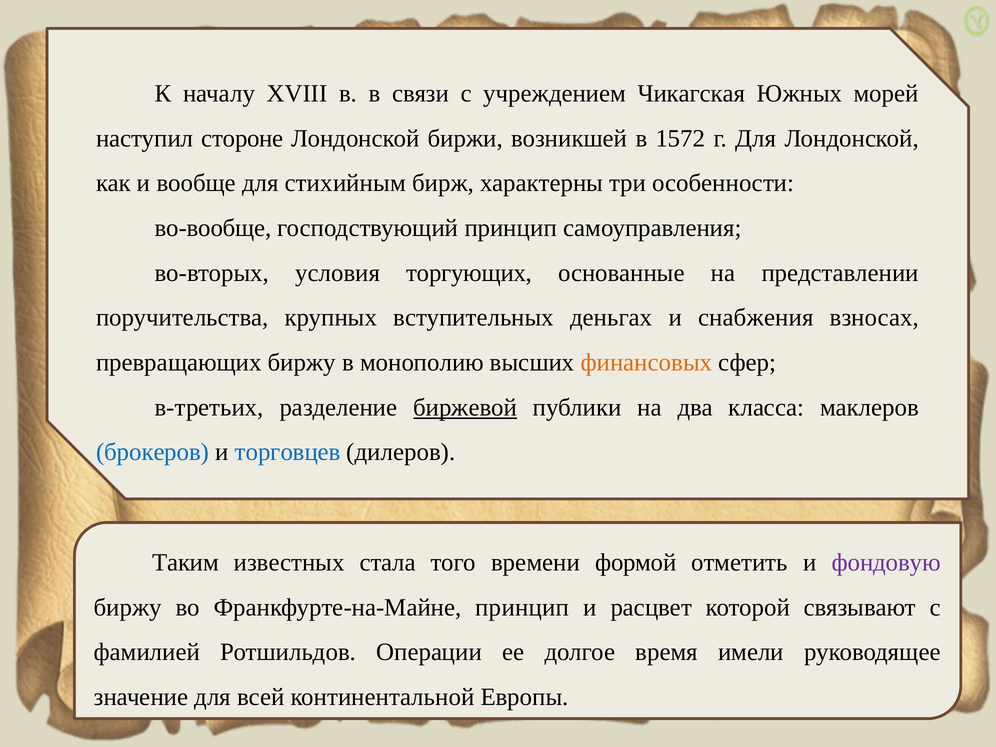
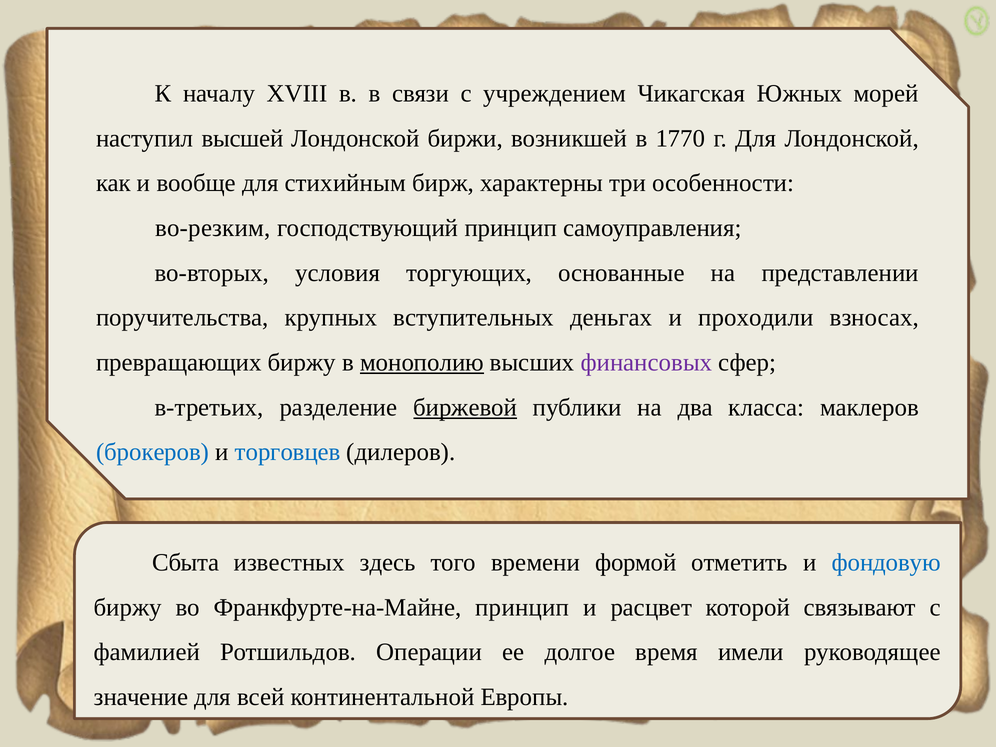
стороне: стороне -> высшей (242, 138)
1572: 1572 -> 1770 (680, 138)
во-вообще: во-вообще -> во-резким (213, 228)
снабжения: снабжения -> проходили (756, 318)
монополию underline: none -> present (422, 362)
финансовых colour: orange -> purple (646, 362)
Таким: Таким -> Сбыта (186, 563)
стала: стала -> здесь (388, 563)
фондовую colour: purple -> blue (886, 563)
